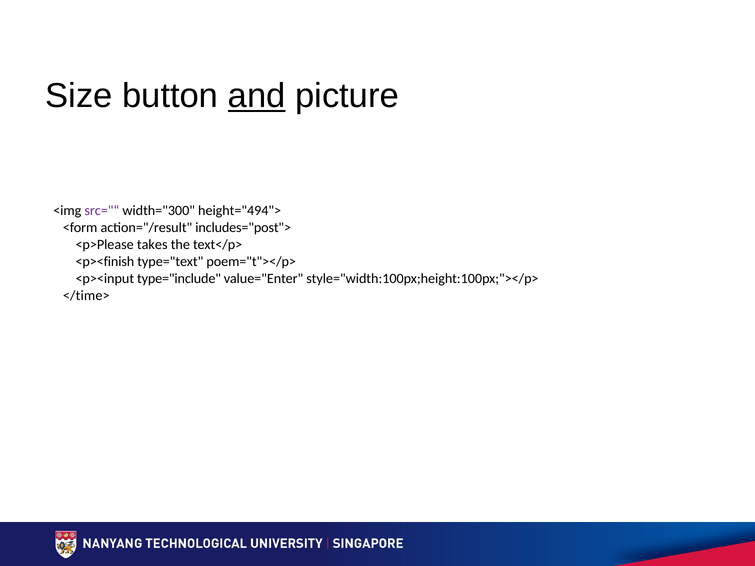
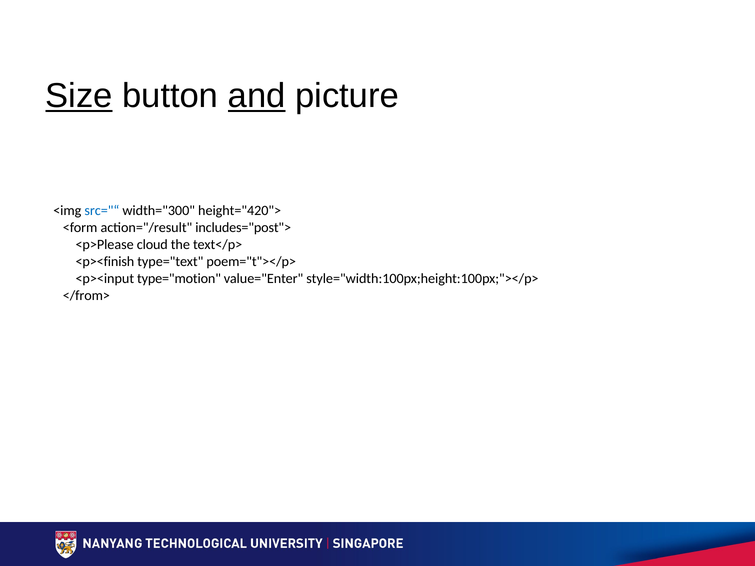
Size underline: none -> present (79, 96)
src="“ colour: purple -> blue (102, 211)
height="494">: height="494"> -> height="420"> (240, 211)
takes: takes -> cloud (152, 245)
type="include: type="include -> type="motion (179, 279)
</time>: </time> -> </from> (86, 296)
